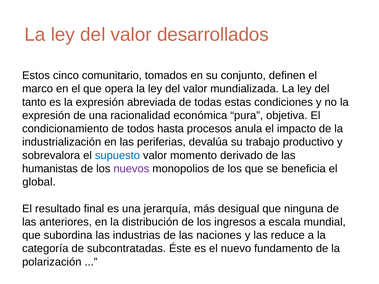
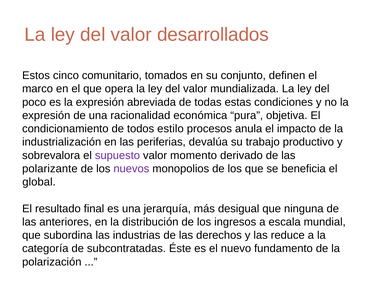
tanto: tanto -> poco (34, 102)
hasta: hasta -> estilo (170, 129)
supuesto colour: blue -> purple (117, 156)
humanistas: humanistas -> polarizante (50, 169)
naciones: naciones -> derechos (219, 235)
